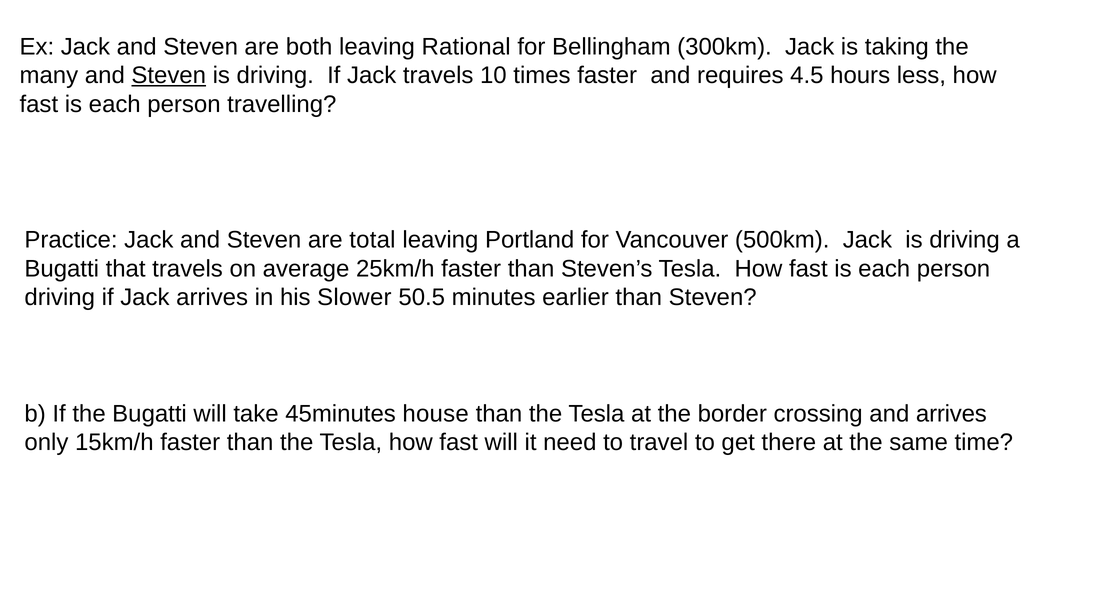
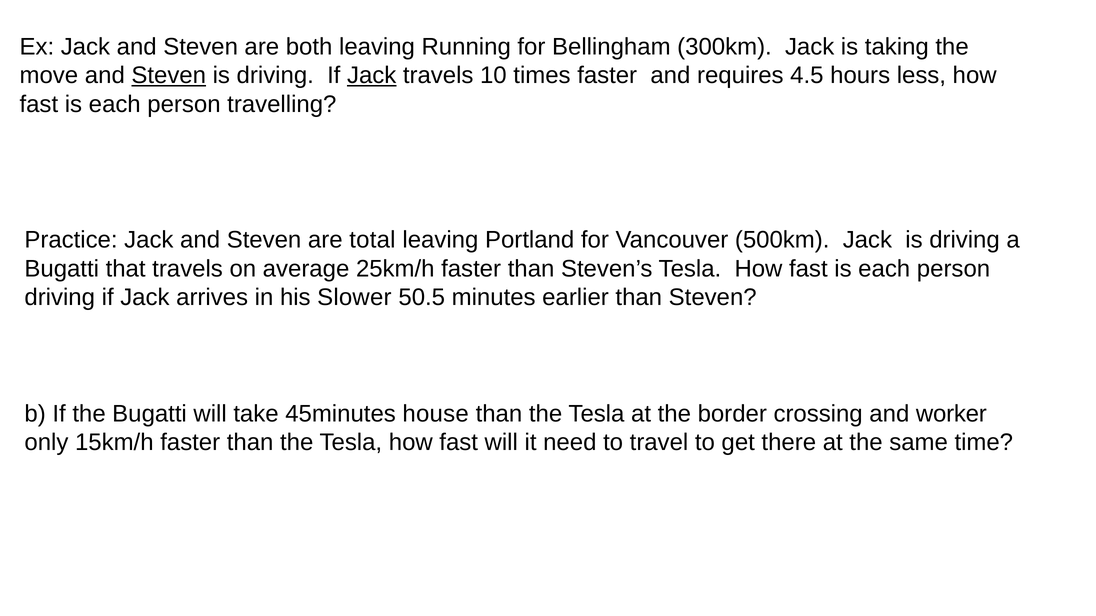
Rational: Rational -> Running (466, 47)
many: many -> move (49, 76)
Jack underline: none -> present (372, 76)
and arrives: arrives -> worker (951, 414)
